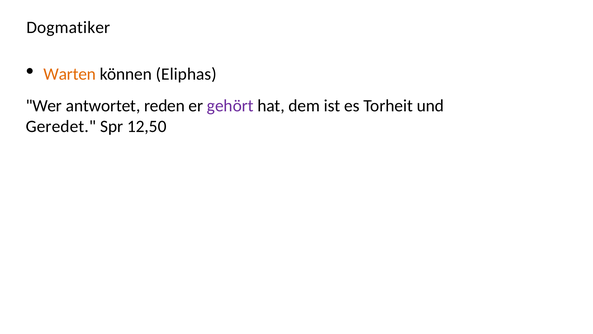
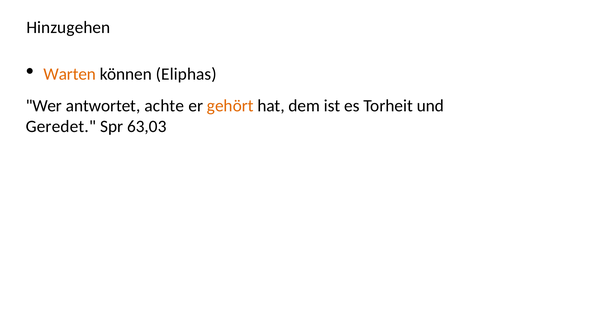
Dogmatiker: Dogmatiker -> Hinzugehen (68, 27)
reden: reden -> achte (164, 106)
gehört colour: purple -> orange (230, 106)
12,50: 12,50 -> 63,03 (147, 126)
